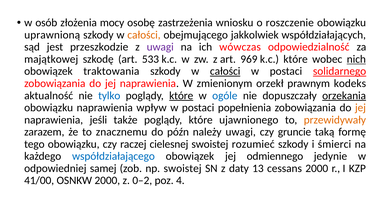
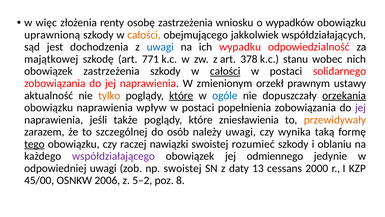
osób: osób -> więc (46, 23)
mocy: mocy -> renty (112, 23)
roszczenie: roszczenie -> wypadków (290, 23)
przeszkodzie: przeszkodzie -> dochodzenia (99, 47)
uwagi colour: purple -> blue (160, 47)
wówczas: wówczas -> wypadku (240, 47)
533: 533 -> 771 (150, 59)
969: 969 -> 378 (249, 59)
k.c które: które -> stanu (296, 59)
nich underline: present -> none (356, 59)
obowiązek traktowania: traktowania -> zastrzeżenia (111, 71)
solidarnego underline: present -> none (340, 71)
kodeks: kodeks -> ustawy (350, 83)
tylko colour: blue -> orange (109, 95)
jej colour: orange -> purple (360, 107)
ujawnionego: ujawnionego -> zniesławienia (249, 120)
znacznemu: znacznemu -> szczególnej (122, 132)
późn: późn -> osób (178, 132)
gruncie: gruncie -> wynika (294, 132)
tego underline: none -> present (34, 144)
cielesnej: cielesnej -> nawiązki (169, 144)
śmierci: śmierci -> oblaniu (335, 144)
współdziałającego colour: blue -> purple (113, 156)
odpowiedniej samej: samej -> uwagi (103, 168)
41/00: 41/00 -> 45/00 (39, 180)
OSNKW 2000: 2000 -> 2006 (107, 180)
0–2: 0–2 -> 5–2 (142, 180)
4: 4 -> 8 (180, 180)
